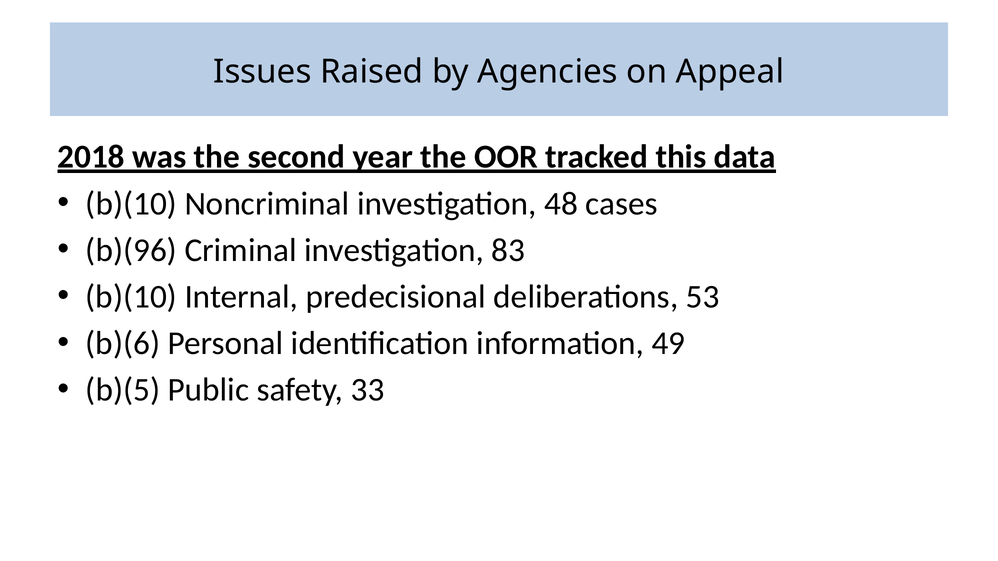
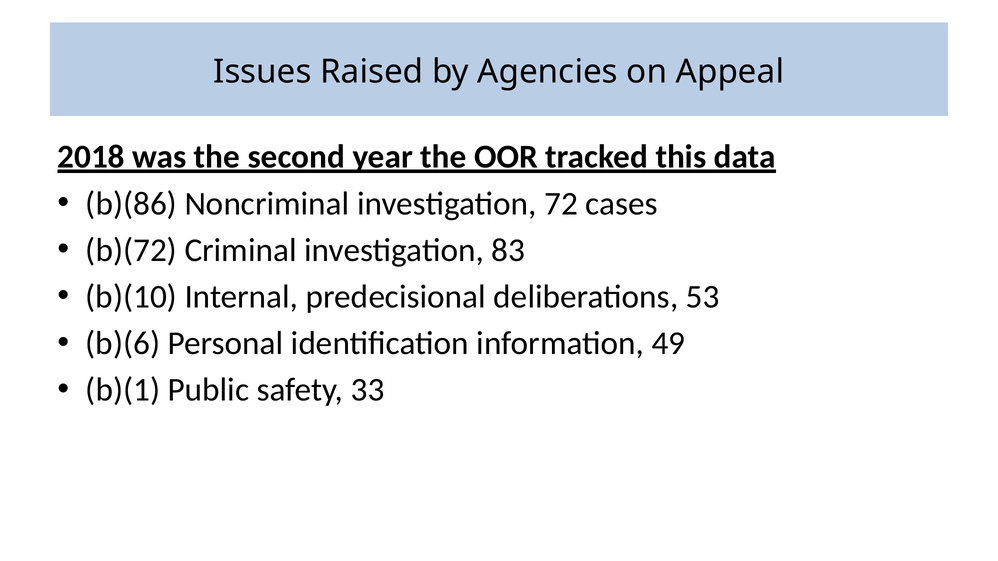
b)(10: b)(10 -> b)(86 (131, 204)
48: 48 -> 72 (561, 204)
b)(96: b)(96 -> b)(72 (131, 250)
b)(5: b)(5 -> b)(1 (123, 390)
